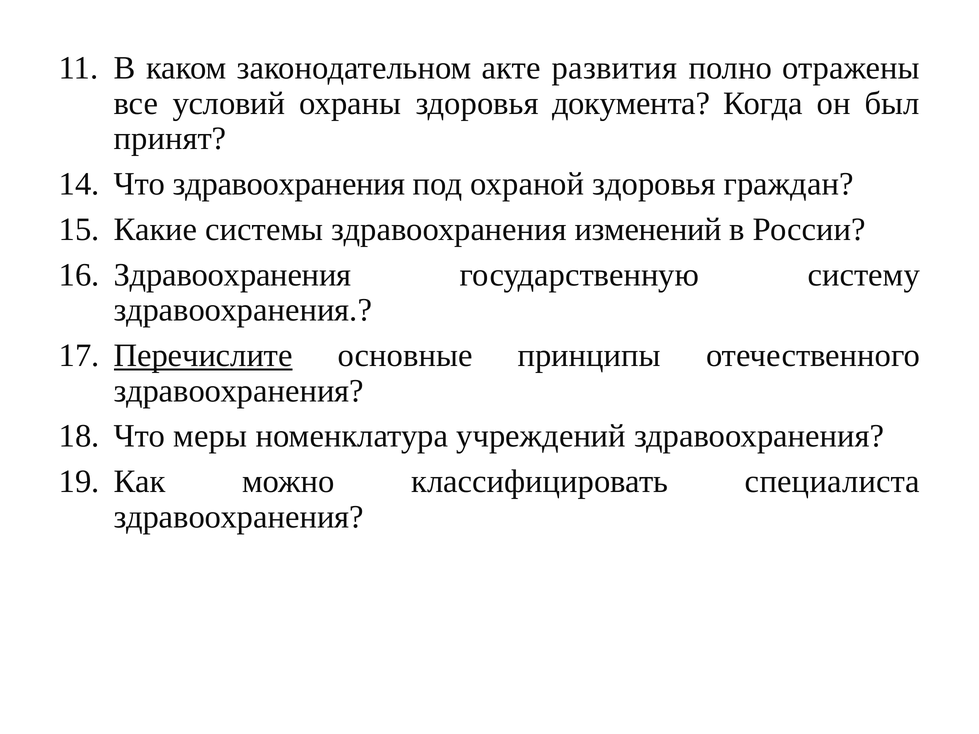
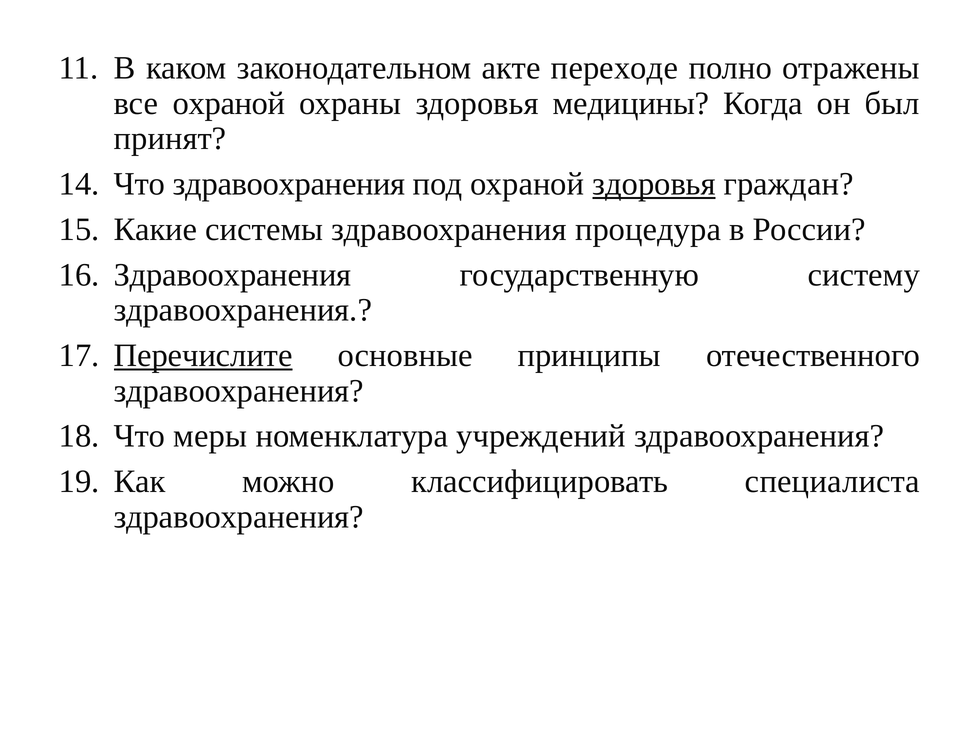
развития: развития -> переходе (614, 68)
все условий: условий -> охраной (229, 103)
документа: документа -> медицины (631, 103)
здоровья underline: none -> present (654, 184)
изменений: изменений -> процедура (648, 230)
